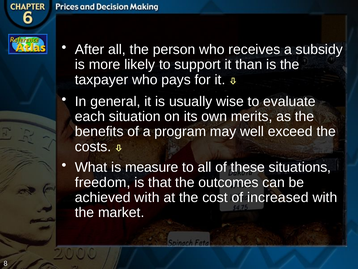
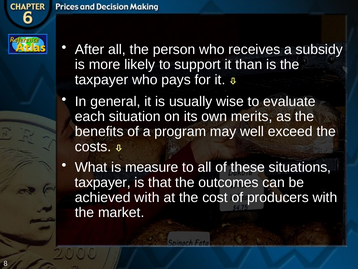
freedom: freedom -> taxpayer (103, 182)
increased: increased -> producers (278, 197)
